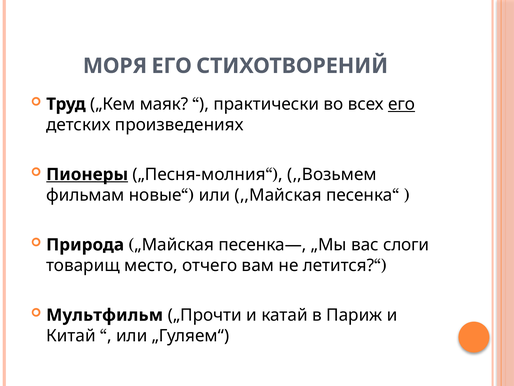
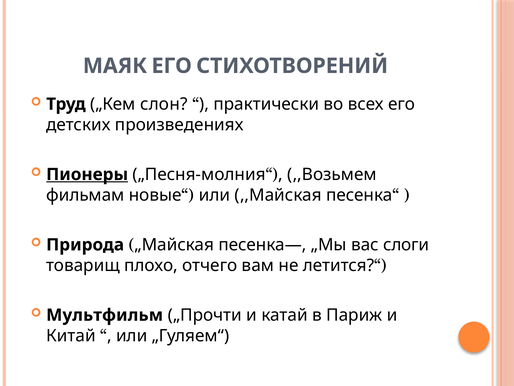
МОРЯ: МОРЯ -> МАЯК (115, 66)
маяк: маяк -> слон (164, 104)
его underline: present -> none (402, 104)
место: место -> плохо (151, 265)
